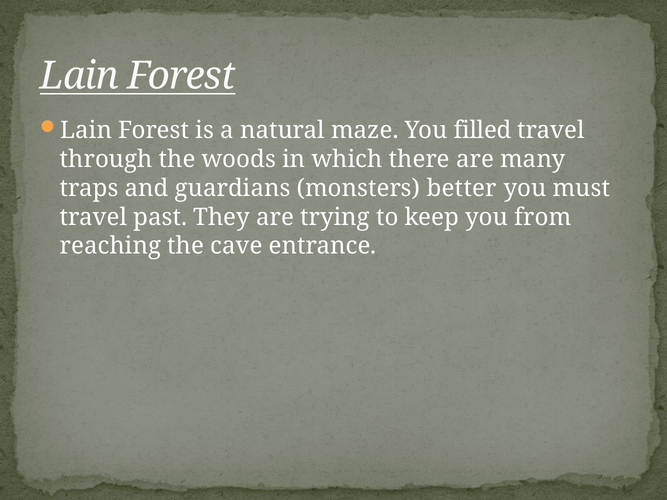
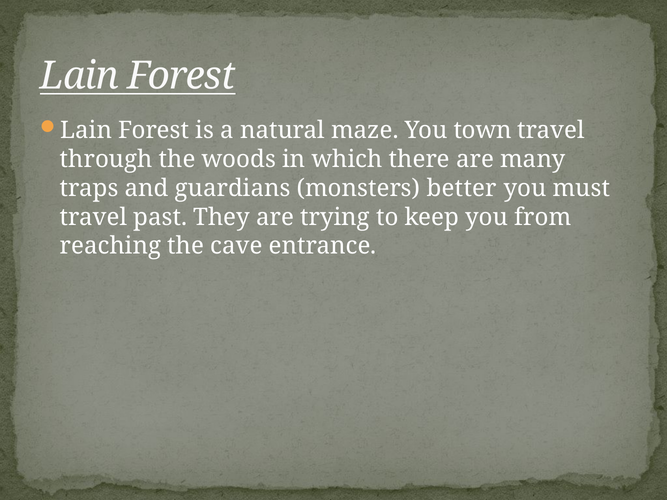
filled: filled -> town (483, 131)
